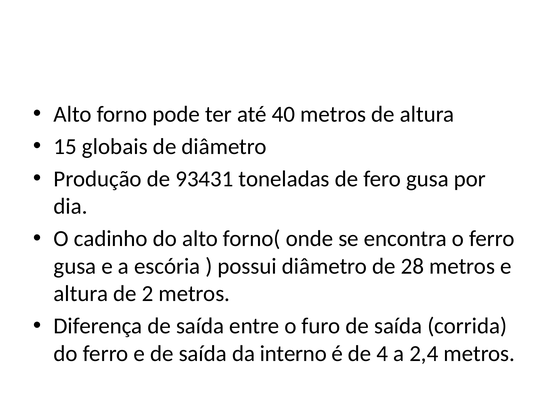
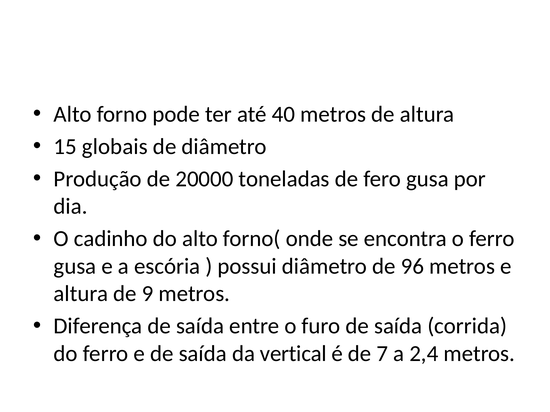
93431: 93431 -> 20000 (204, 179)
28: 28 -> 96 (412, 267)
2: 2 -> 9 (147, 294)
interno: interno -> vertical (293, 354)
4: 4 -> 7 (382, 354)
